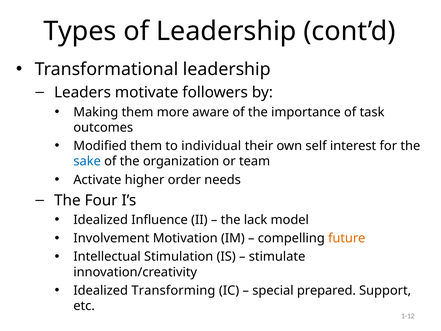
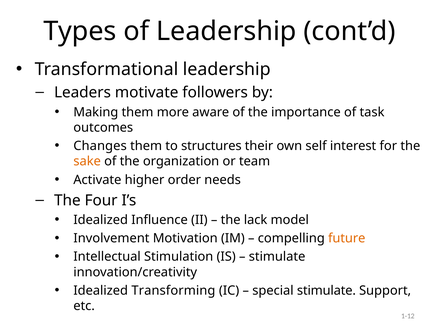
Modified: Modified -> Changes (100, 146)
individual: individual -> structures (211, 146)
sake colour: blue -> orange (87, 161)
special prepared: prepared -> stimulate (326, 290)
